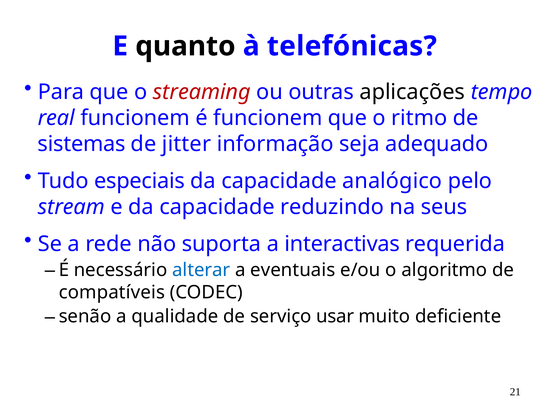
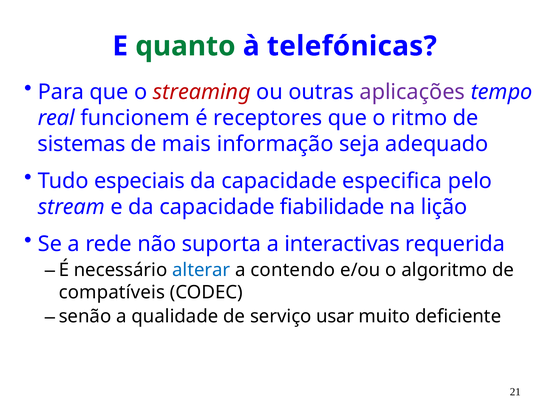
quanto colour: black -> green (185, 46)
aplicações colour: black -> purple (412, 92)
é funcionem: funcionem -> receptores (268, 118)
jitter: jitter -> mais (186, 144)
analógico: analógico -> especifica (392, 181)
reduzindo: reduzindo -> fiabilidade (332, 207)
seus: seus -> lição (444, 207)
eventuais: eventuais -> contendo (293, 270)
